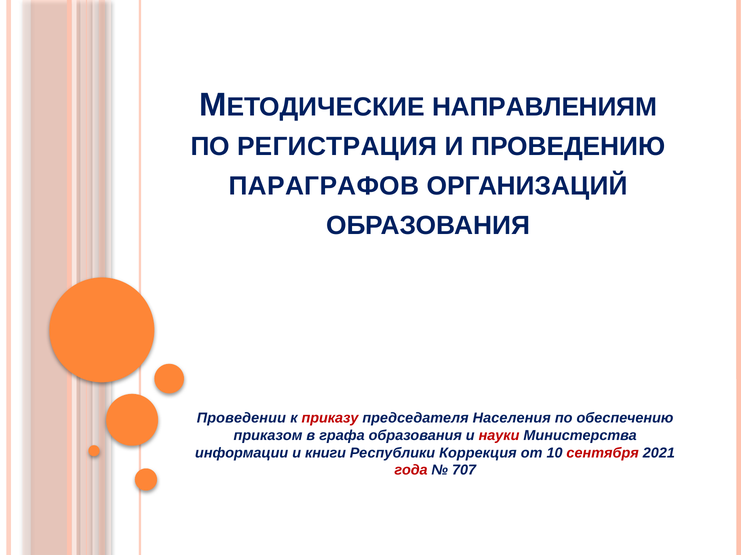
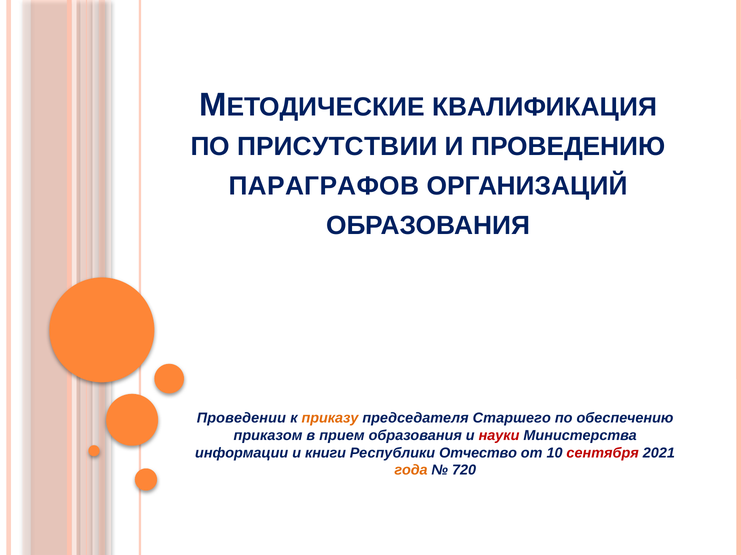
НАПРАВЛЕНИЯМ: НАПРАВЛЕНИЯМ -> КВАЛИФИКАЦИЯ (545, 107)
РЕГИСТРАЦИЯ: РЕГИСТРАЦИЯ -> ПРИСУТСТВИИ (337, 147)
приказу colour: red -> orange (330, 419)
Населения: Населения -> Старшего (512, 419)
графа: графа -> прием (342, 436)
Коррекция: Коррекция -> Отчество (478, 453)
года colour: red -> orange (411, 471)
707: 707 -> 720 (464, 471)
